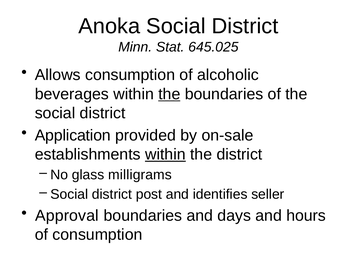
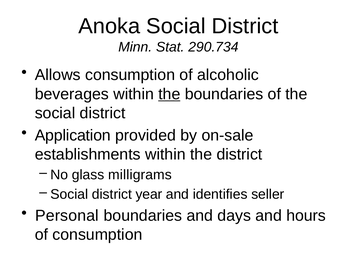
645.025: 645.025 -> 290.734 (213, 47)
within underline: present -> none (165, 154)
post: post -> year (149, 194)
Approval: Approval -> Personal (67, 215)
